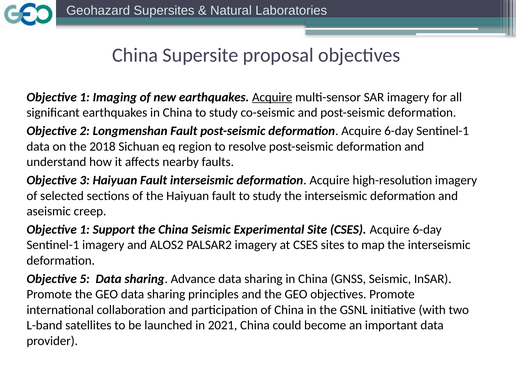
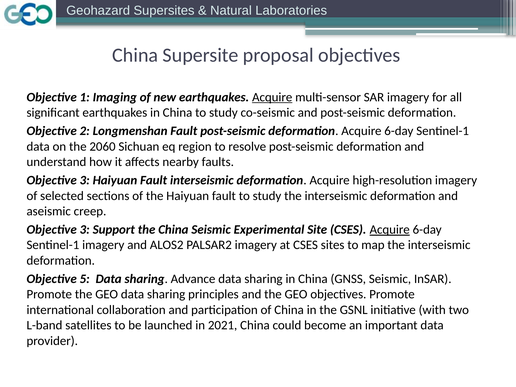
2018: 2018 -> 2060 (103, 146)
1: 1 -> 3 (85, 230)
Acquire underline: none -> present (390, 230)
